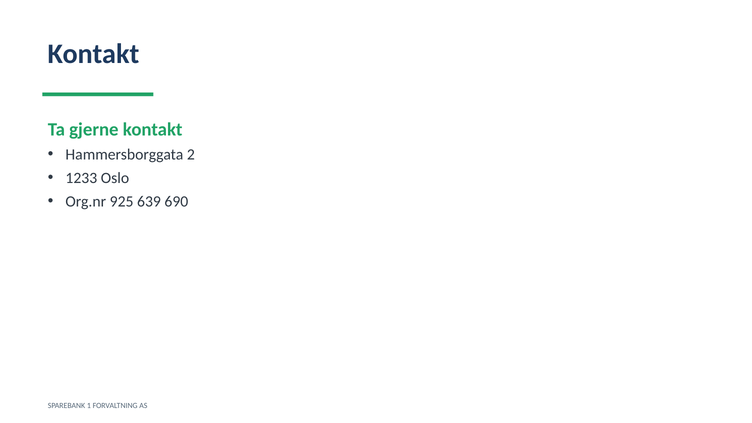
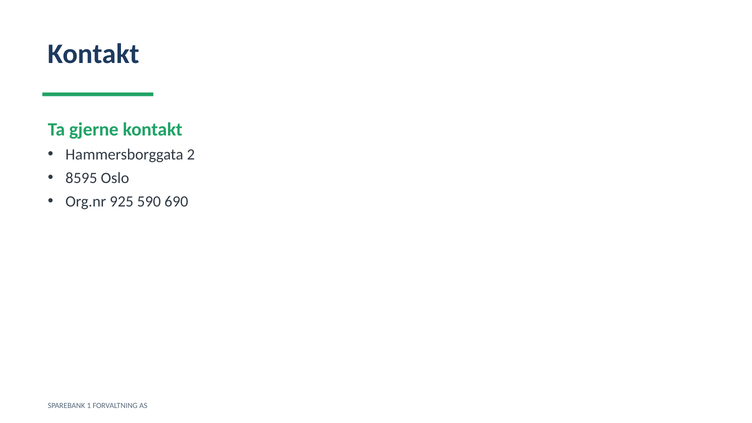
1233: 1233 -> 8595 (81, 178)
639: 639 -> 590 (149, 202)
